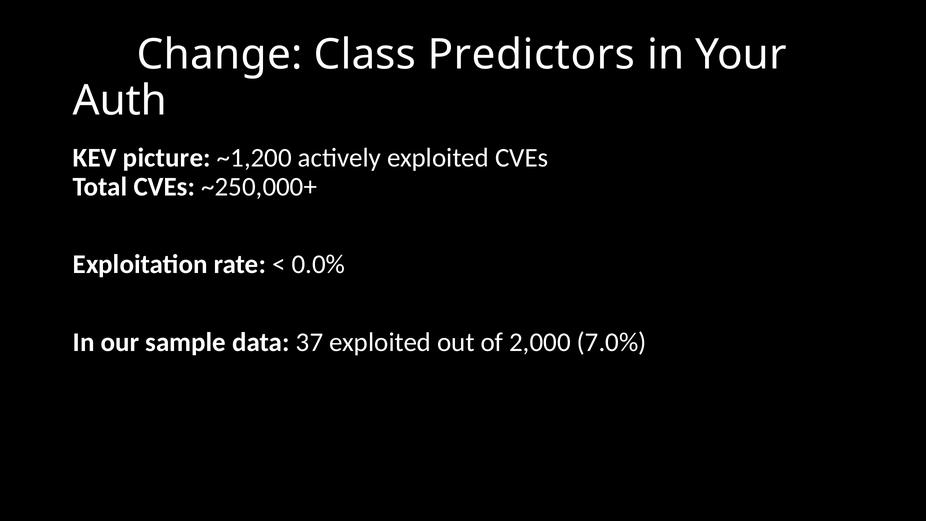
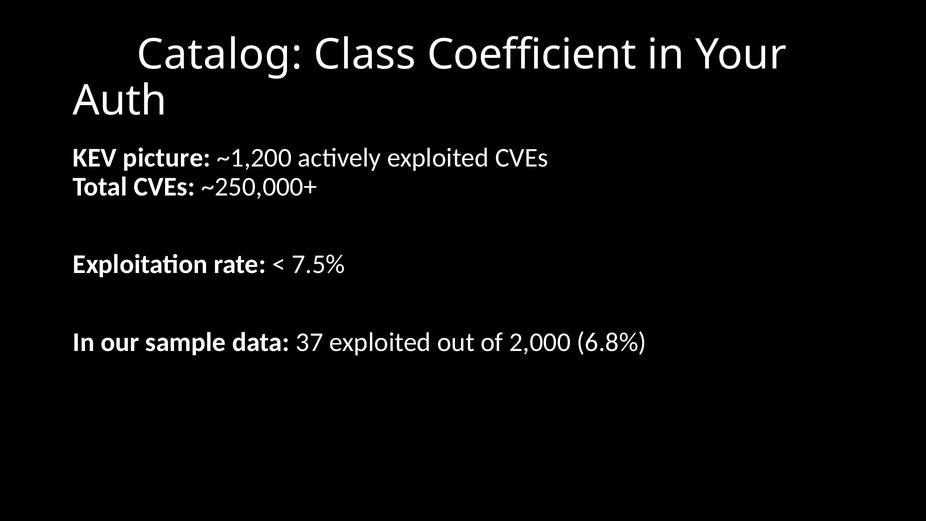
Change: Change -> Catalog (220, 55)
Predictors: Predictors -> Coefficient (532, 55)
0.0%: 0.0% -> 7.5% (318, 265)
7.0%: 7.0% -> 6.8% (612, 342)
